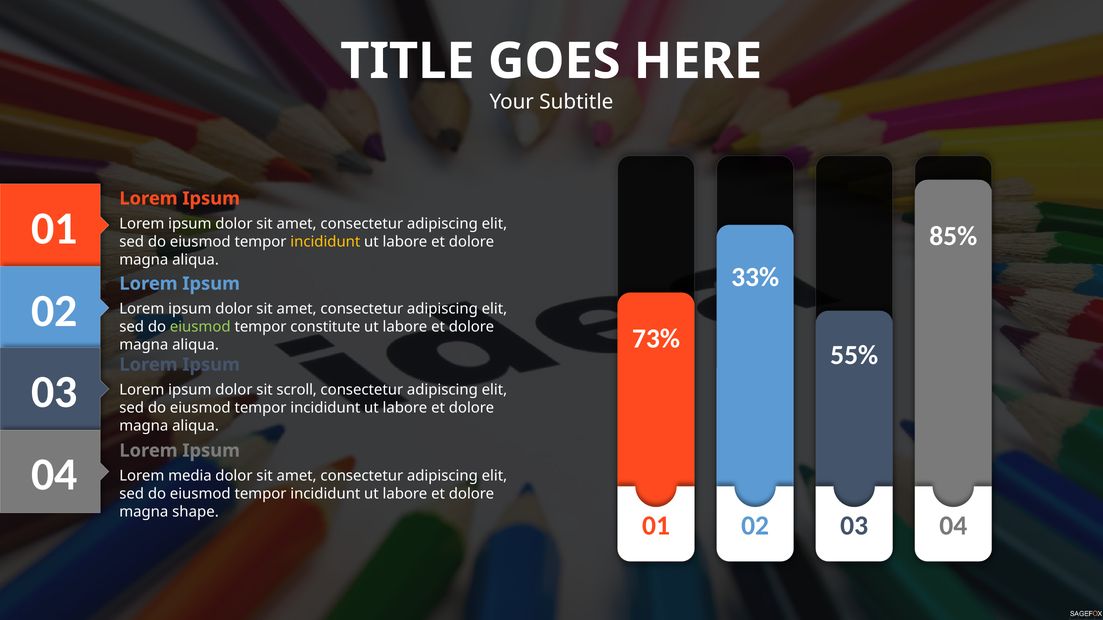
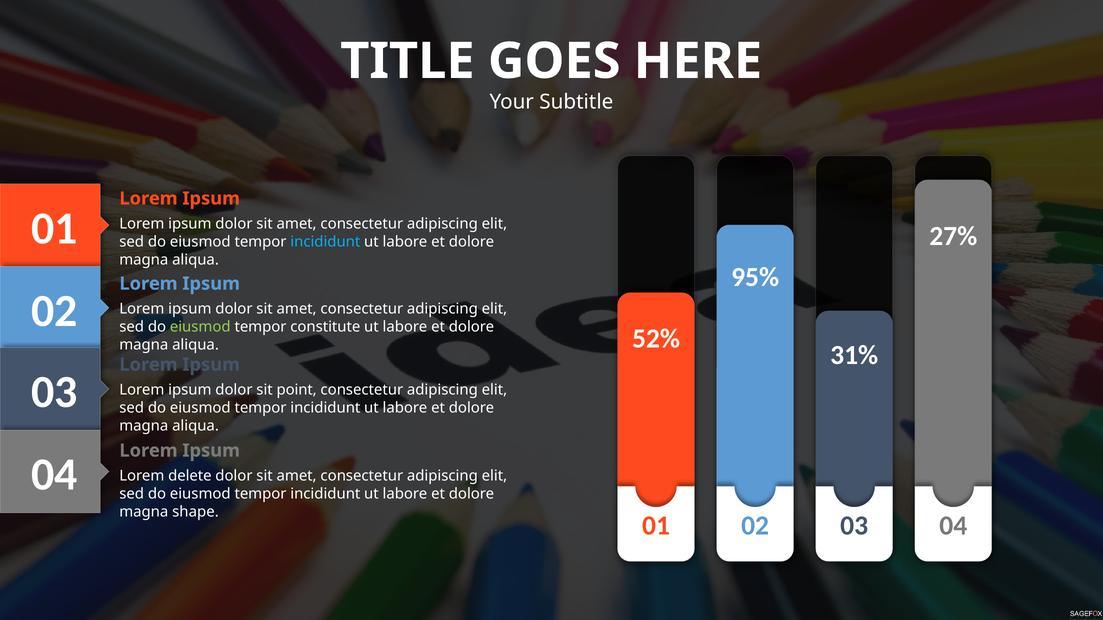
85%: 85% -> 27% (953, 236)
incididunt colour: yellow -> light blue (325, 242)
33%: 33% -> 95% (755, 277)
73%: 73% -> 52% (656, 339)
55%: 55% -> 31% (854, 356)
scroll: scroll -> point (297, 390)
media: media -> delete (190, 476)
